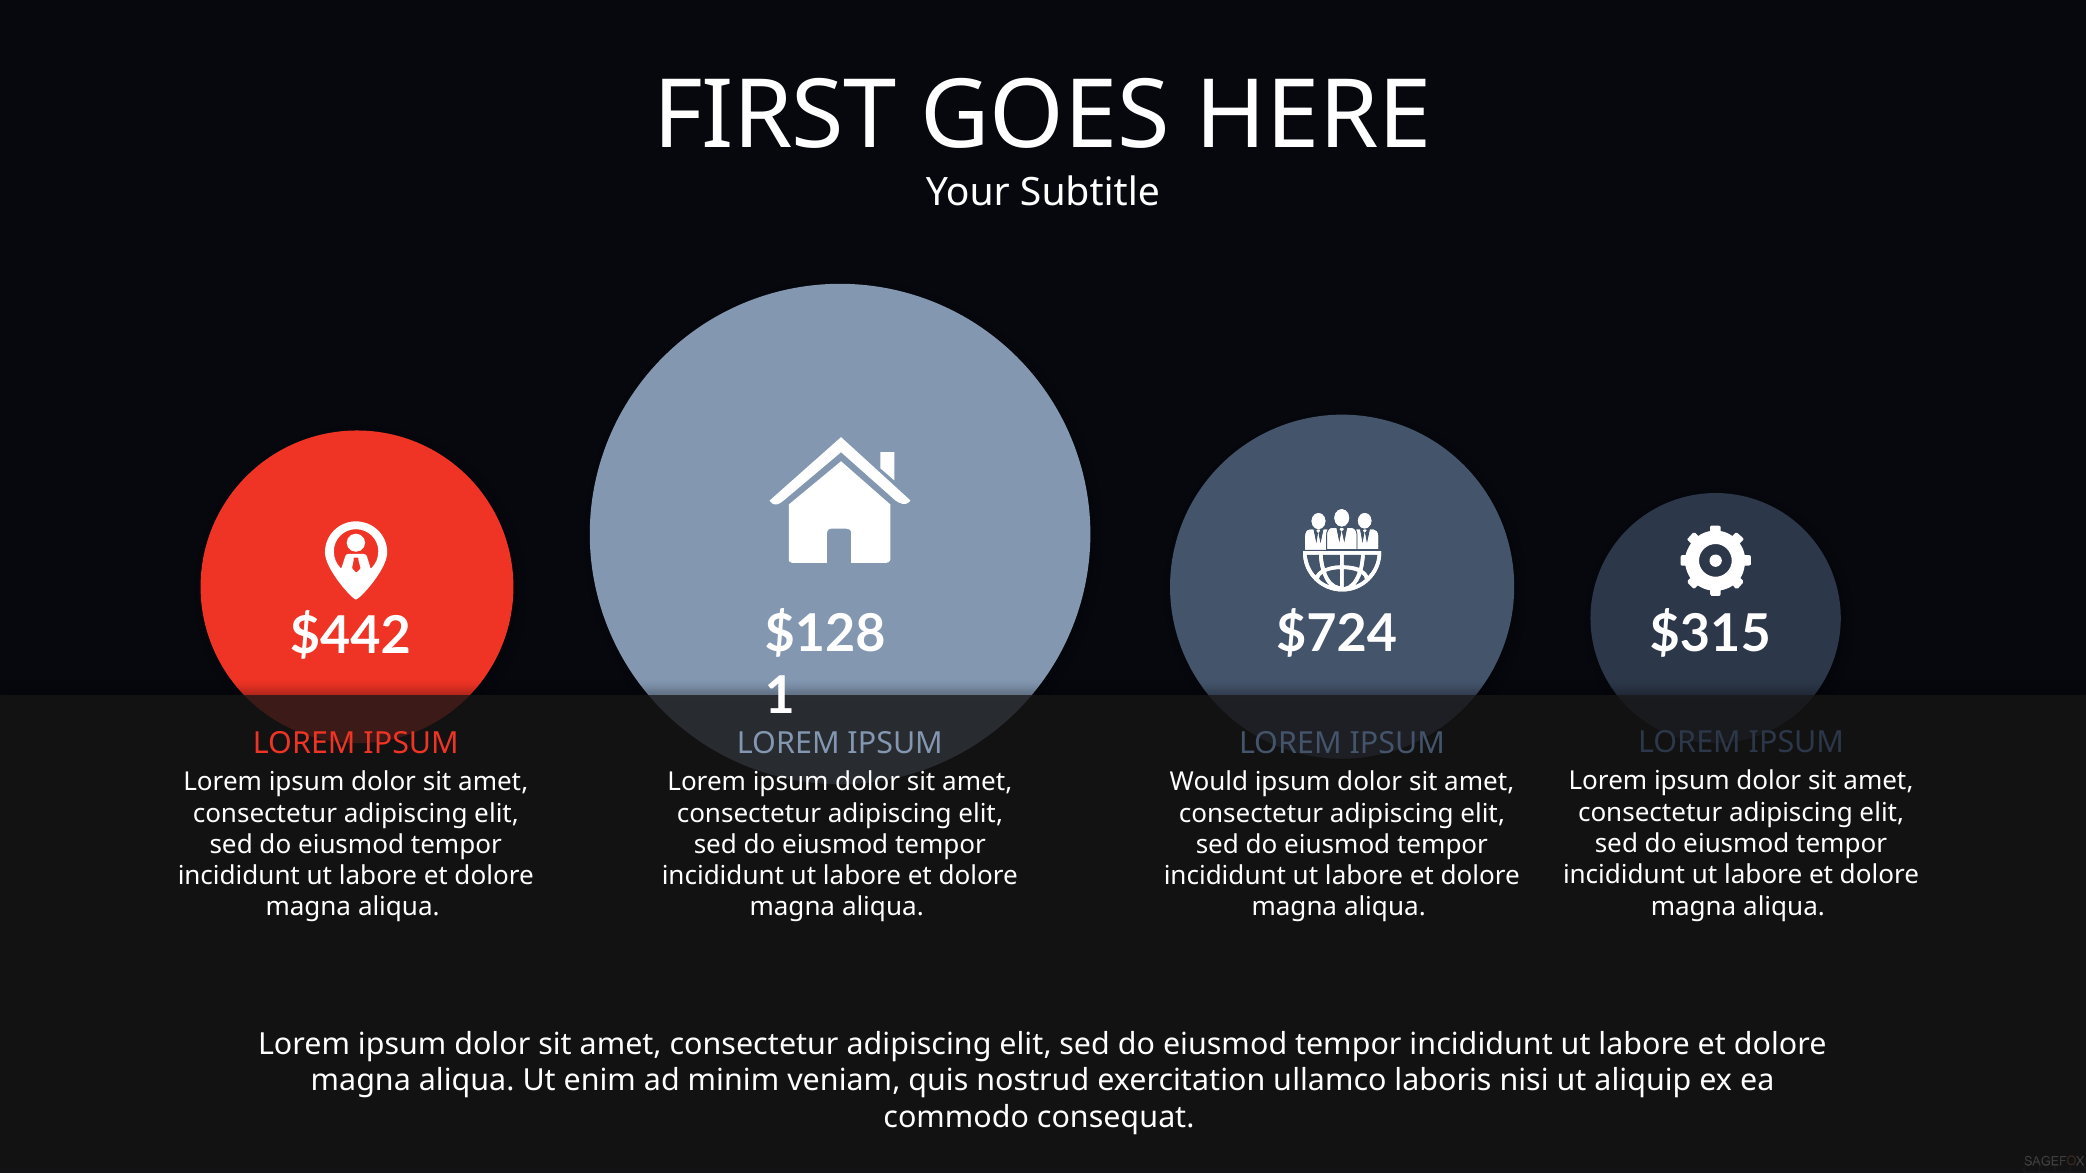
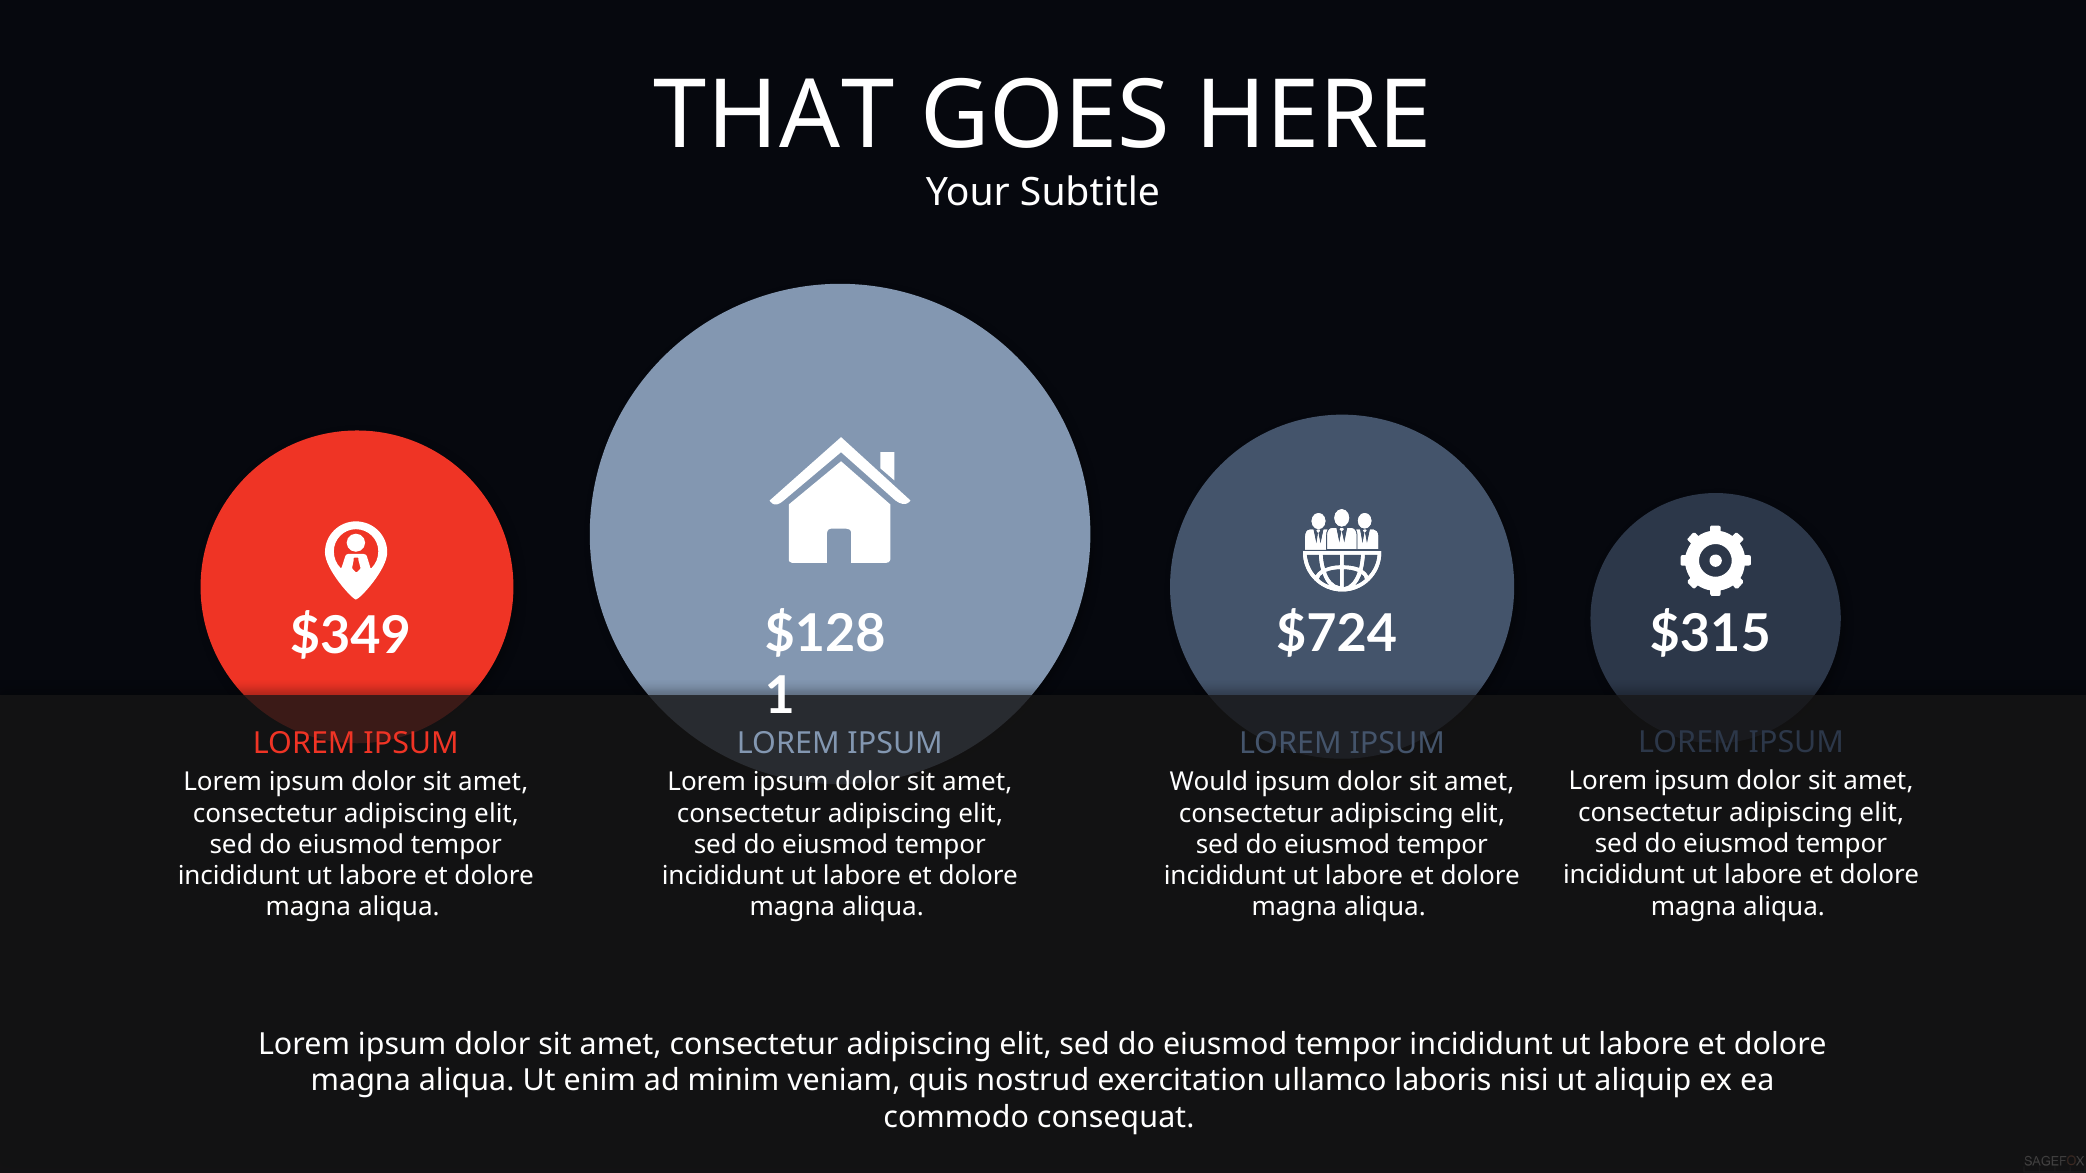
FIRST: FIRST -> THAT (774, 116)
$442: $442 -> $349 (350, 637)
